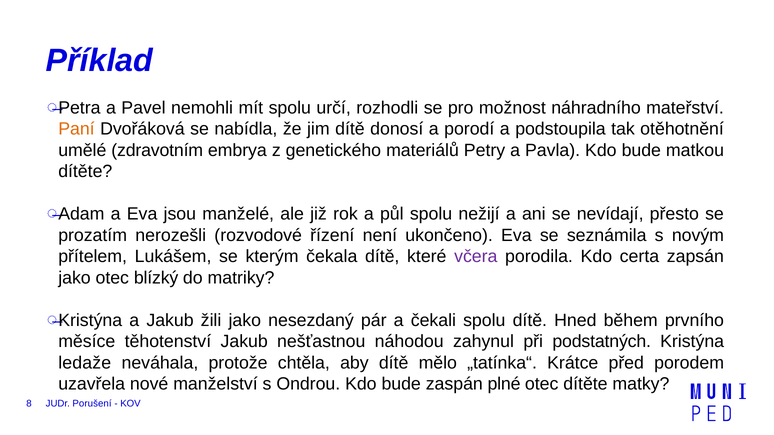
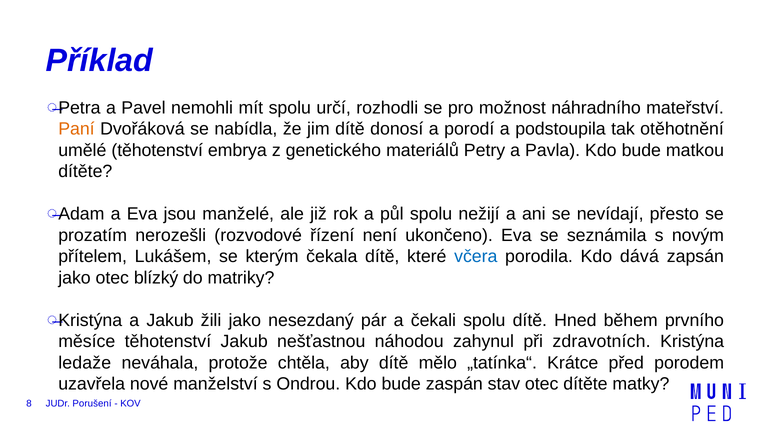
umělé zdravotním: zdravotním -> těhotenství (157, 150)
včera colour: purple -> blue (476, 257)
certa: certa -> dává (639, 257)
podstatných: podstatných -> zdravotních (602, 342)
plné: plné -> stav (504, 384)
